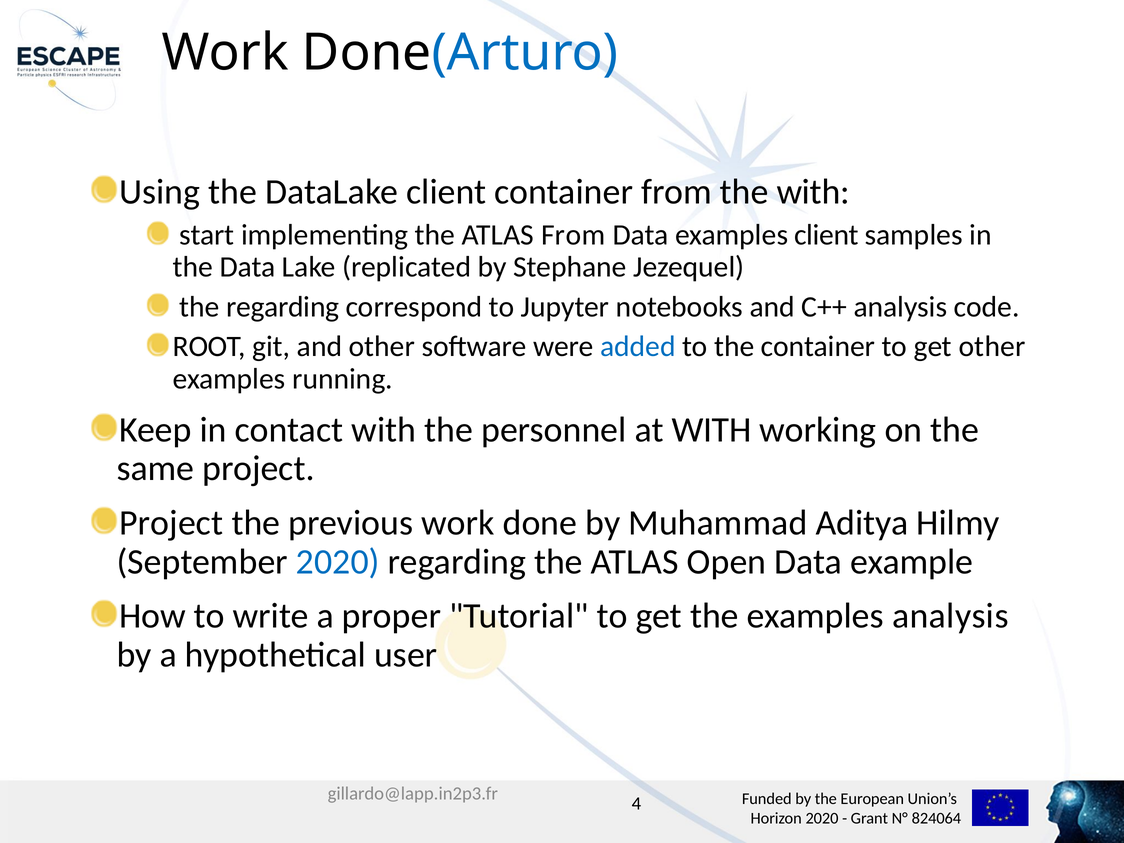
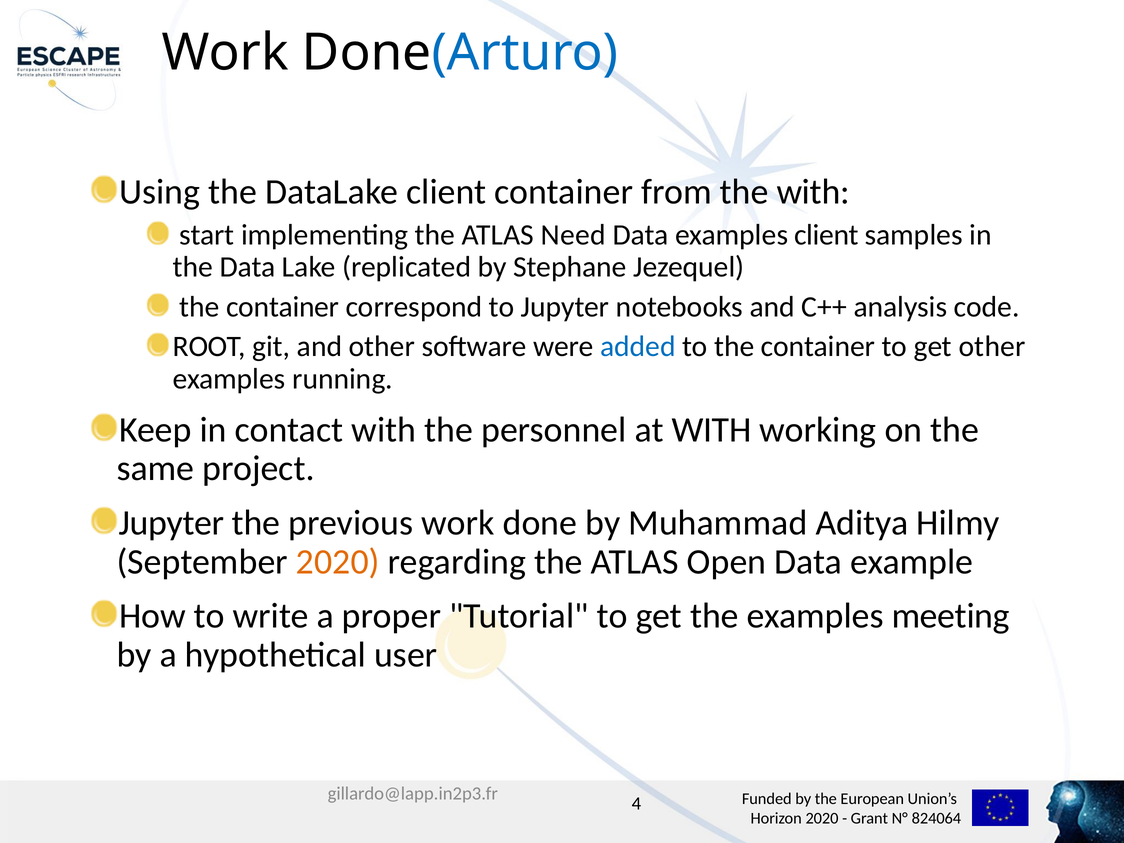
ATLAS From: From -> Need (573, 235)
regarding: regarding -> container (283, 307)
Project: Project -> Jupyter (171, 523)
2020 colour: blue -> orange (338, 562)
examples analysis: analysis -> meeting (951, 616)
